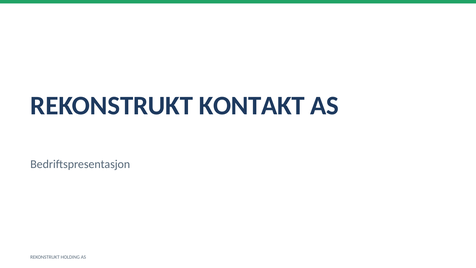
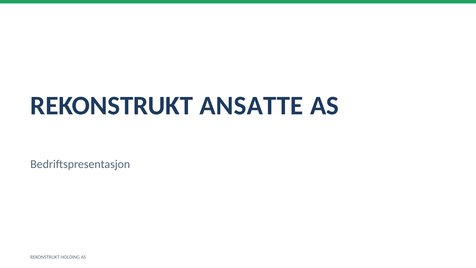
KONTAKT: KONTAKT -> ANSATTE (251, 106)
